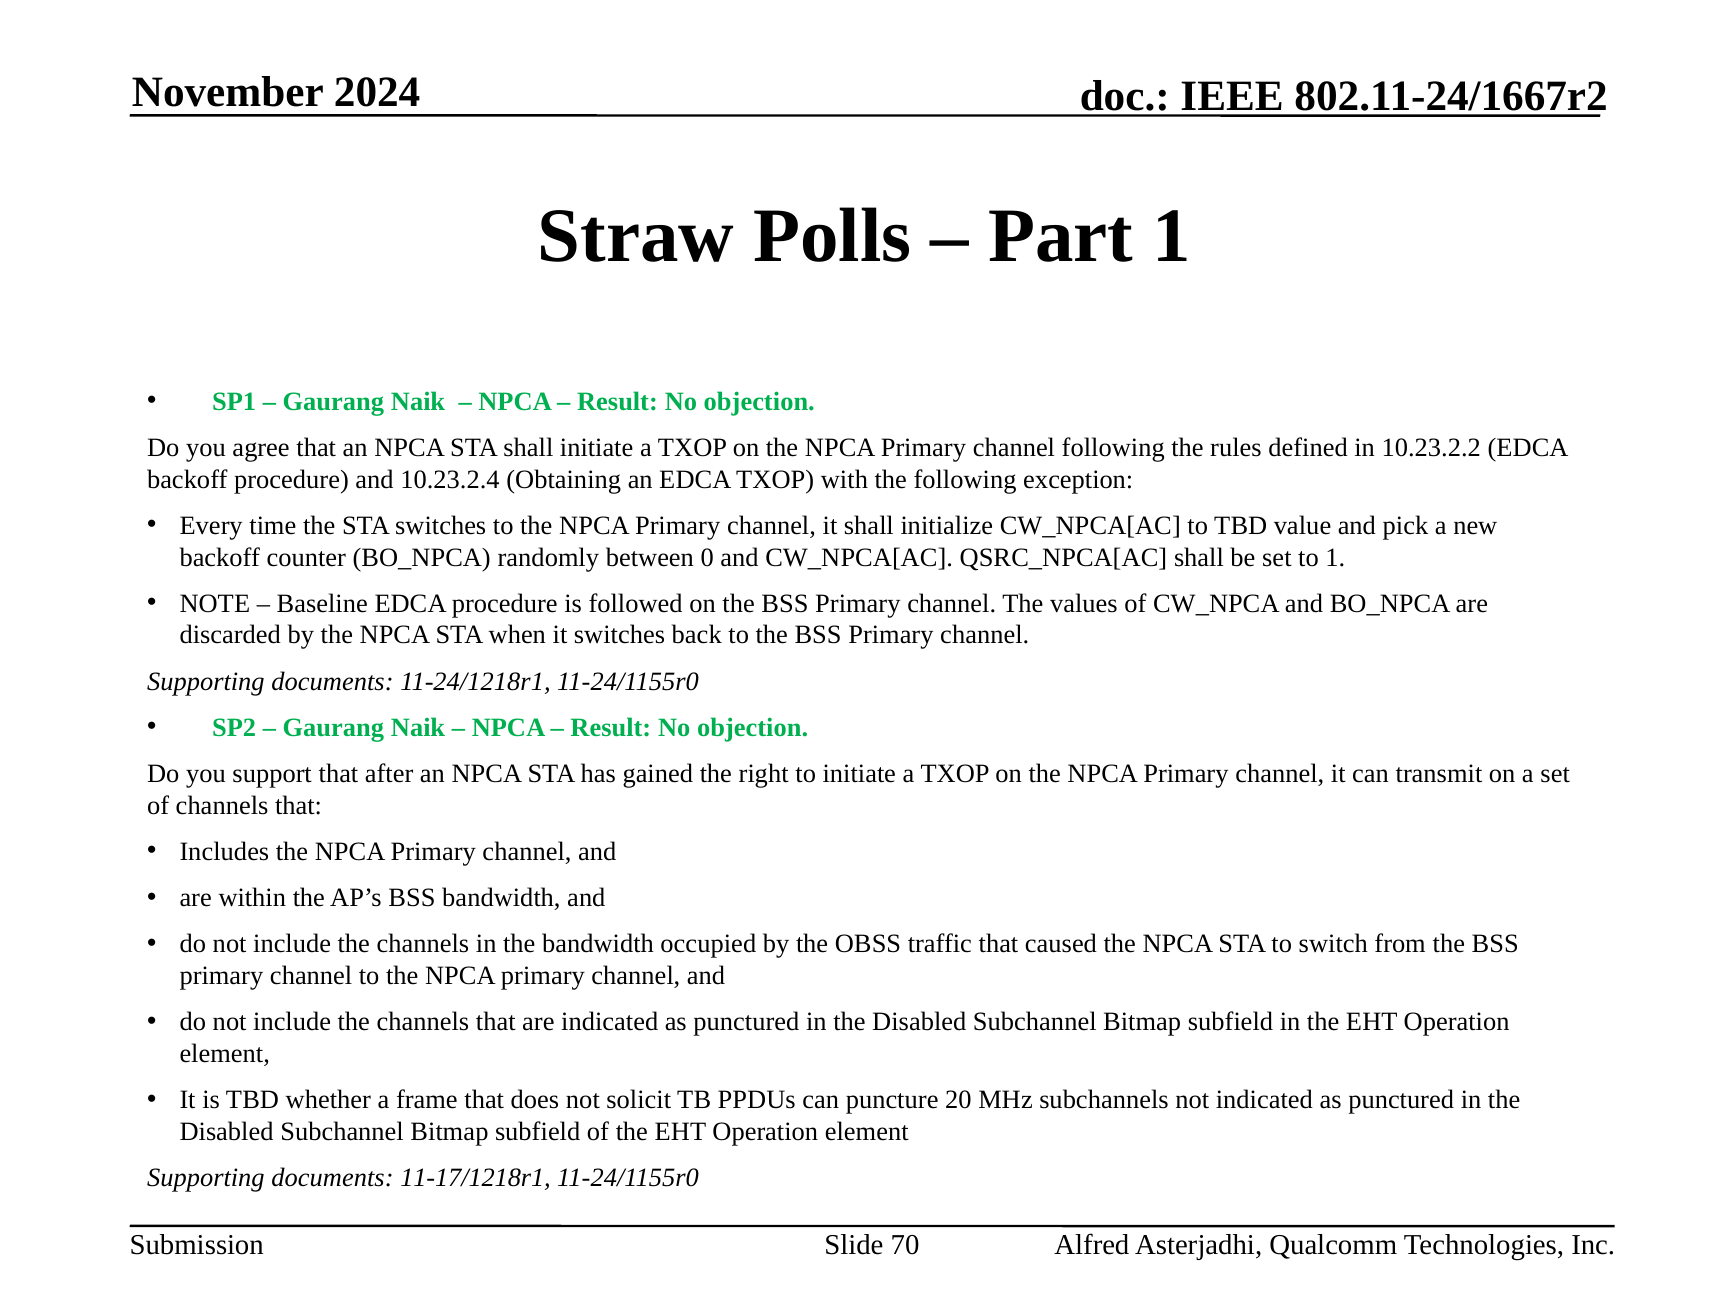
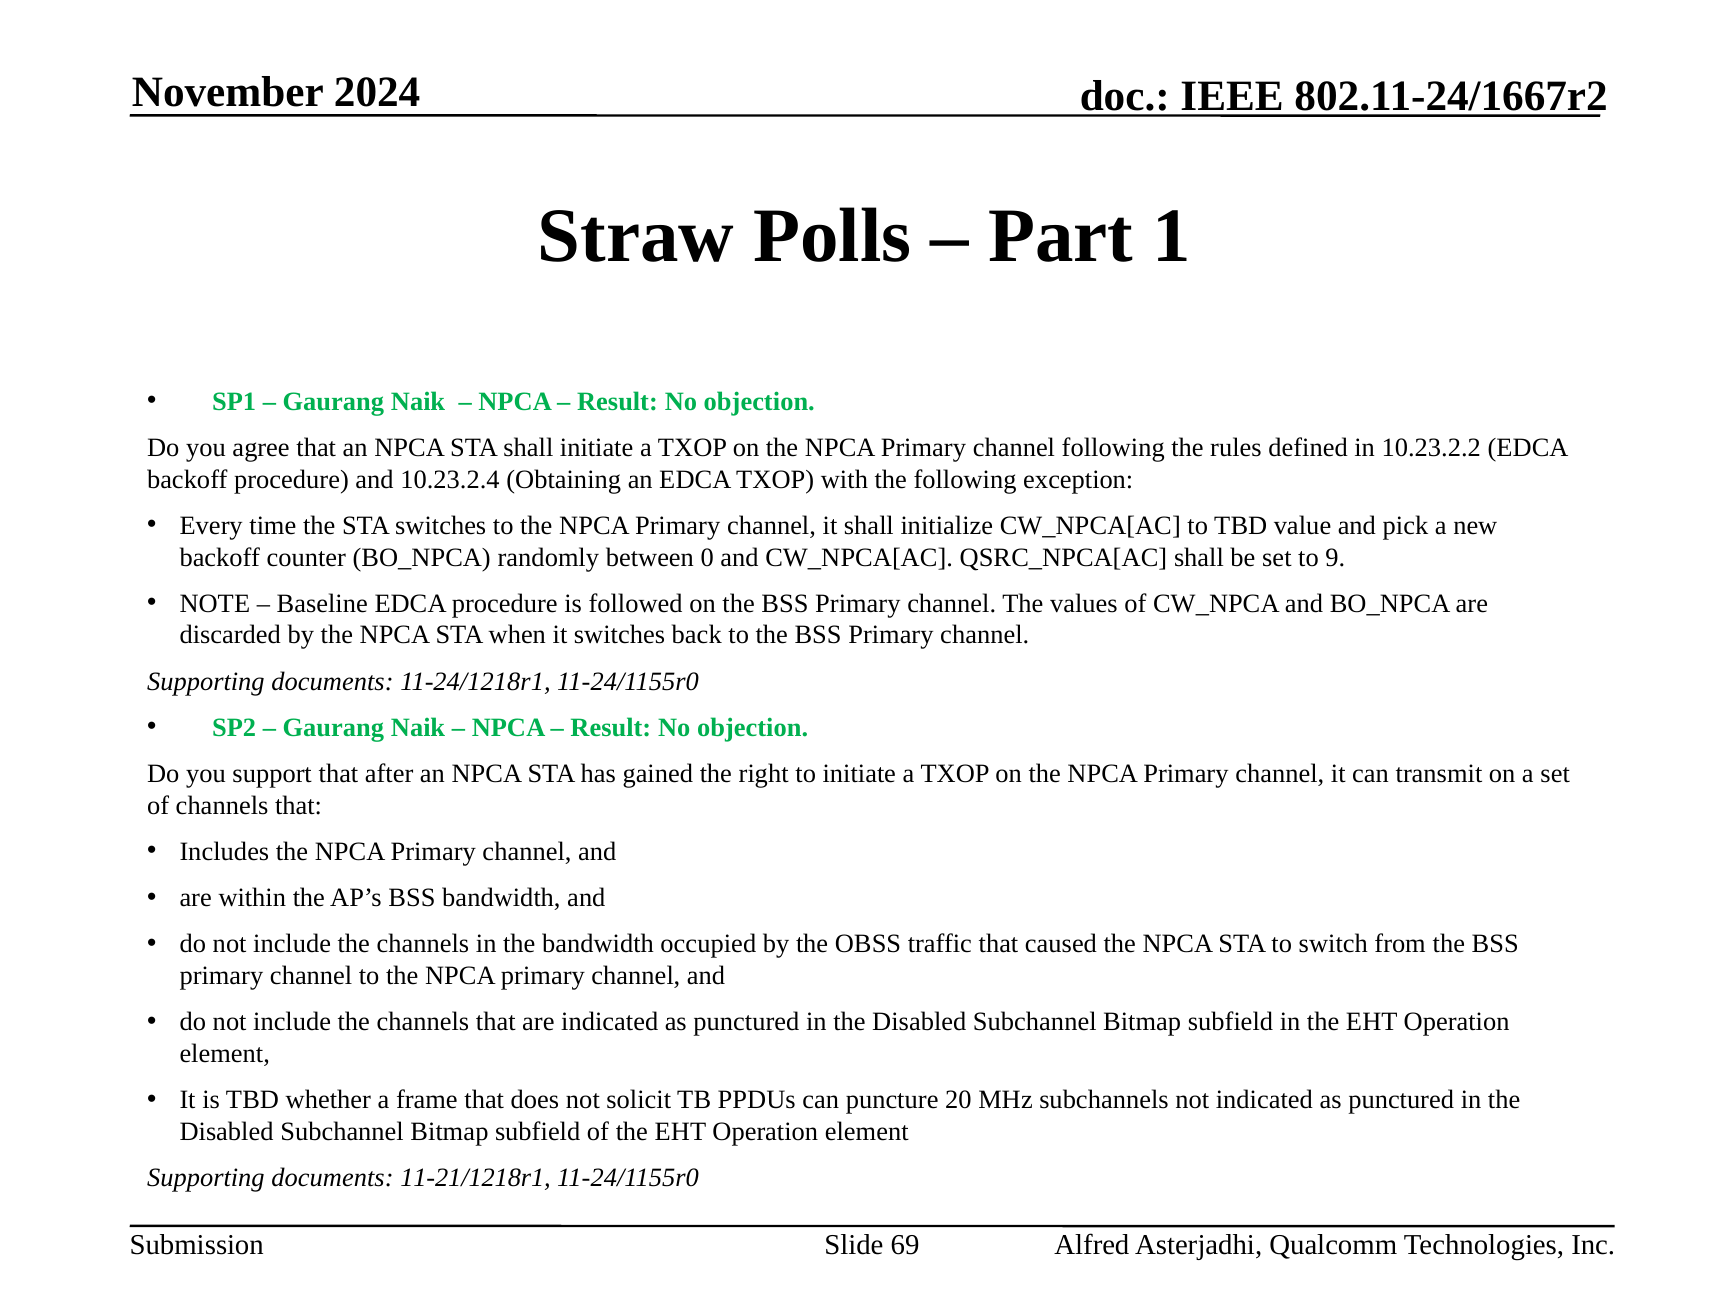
to 1: 1 -> 9 (1335, 557)
11-17/1218r1: 11-17/1218r1 -> 11-21/1218r1 (476, 1178)
70: 70 -> 69 (905, 1244)
